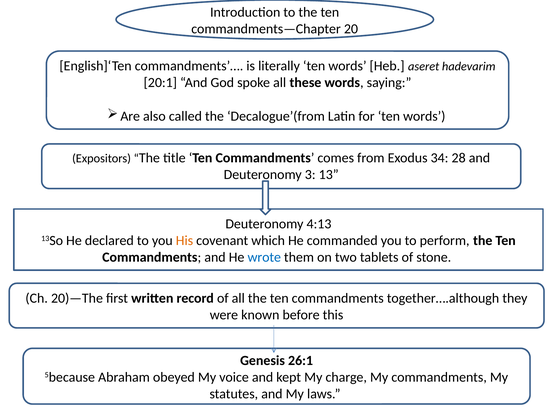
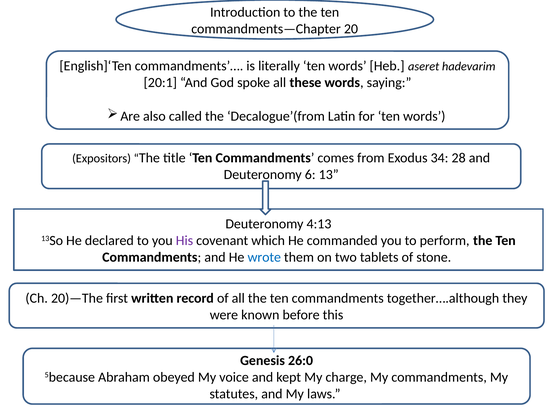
3: 3 -> 6 (310, 175)
His colour: orange -> purple (184, 240)
26:1: 26:1 -> 26:0 (301, 360)
